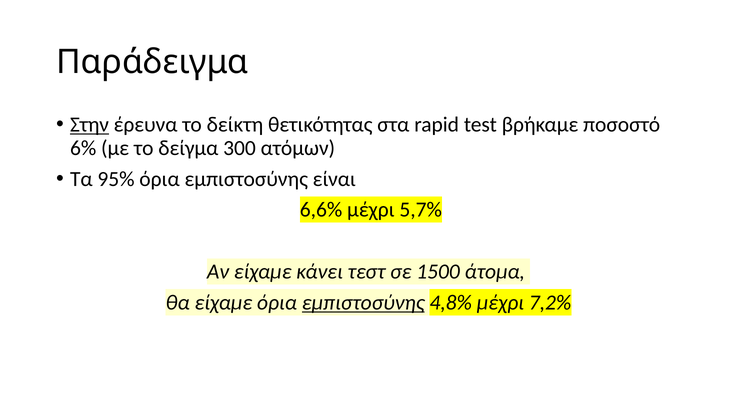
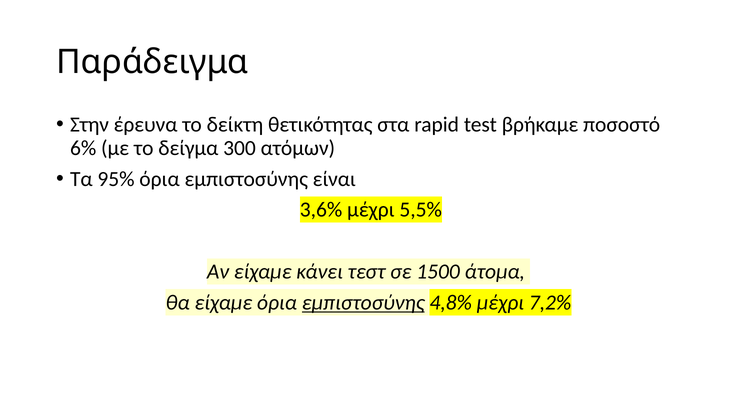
Στην underline: present -> none (89, 125)
6,6%: 6,6% -> 3,6% (321, 210)
5,7%: 5,7% -> 5,5% (421, 210)
